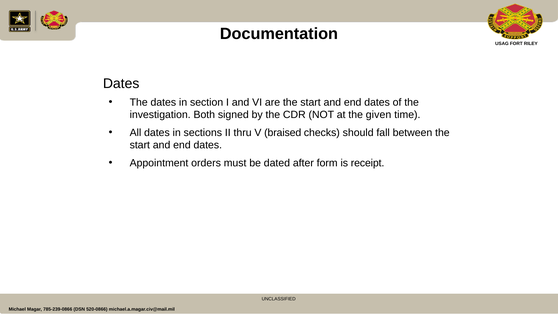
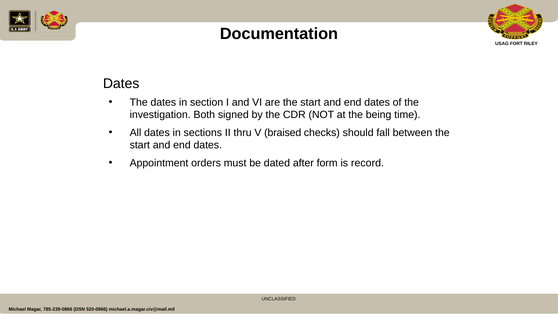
given: given -> being (379, 115)
receipt: receipt -> record (367, 163)
